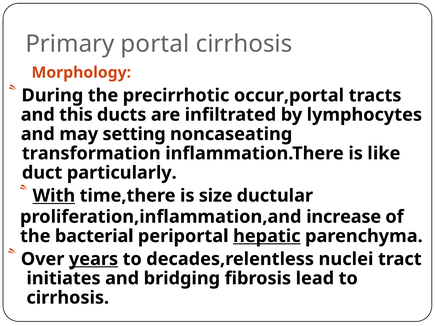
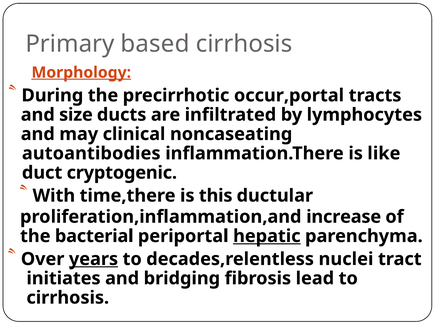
portal: portal -> based (155, 44)
Morphology underline: none -> present (81, 73)
this: this -> size (76, 115)
setting: setting -> clinical (134, 134)
transformation: transformation -> autoantibodies (91, 153)
particularly: particularly -> cryptogenic (122, 173)
With underline: present -> none (54, 196)
size: size -> this (216, 196)
